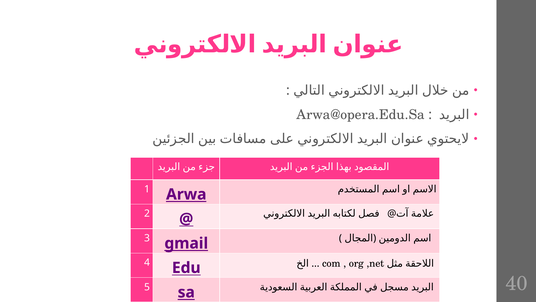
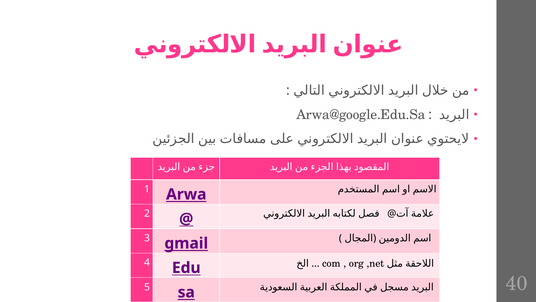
Arwa@opera.Edu.Sa: Arwa@opera.Edu.Sa -> Arwa@google.Edu.Sa (361, 114)
